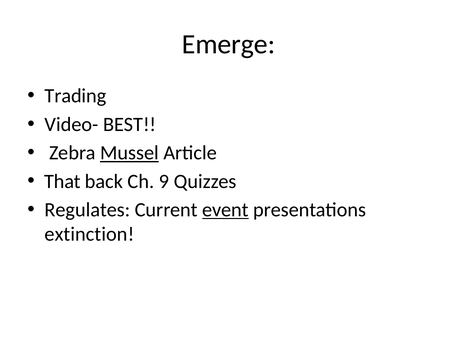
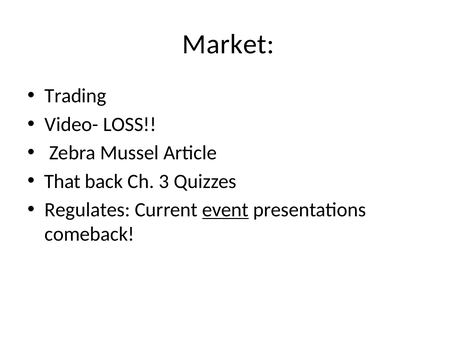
Emerge: Emerge -> Market (228, 44)
BEST: BEST -> LOSS (130, 124)
Mussel underline: present -> none (129, 153)
9: 9 -> 3 (164, 181)
extinction: extinction -> comeback (90, 234)
